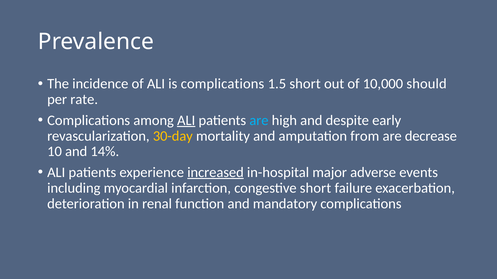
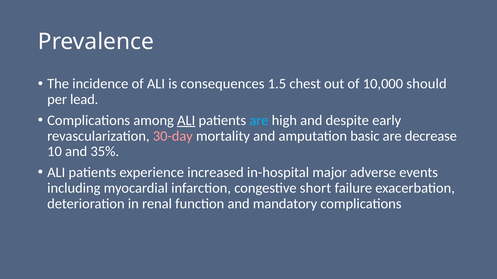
is complications: complications -> consequences (223, 84)
1.5 short: short -> chest (305, 84)
rate: rate -> lead (84, 100)
30-day colour: yellow -> pink (173, 136)
from: from -> basic (365, 136)
14%: 14% -> 35% (105, 152)
increased underline: present -> none (216, 173)
